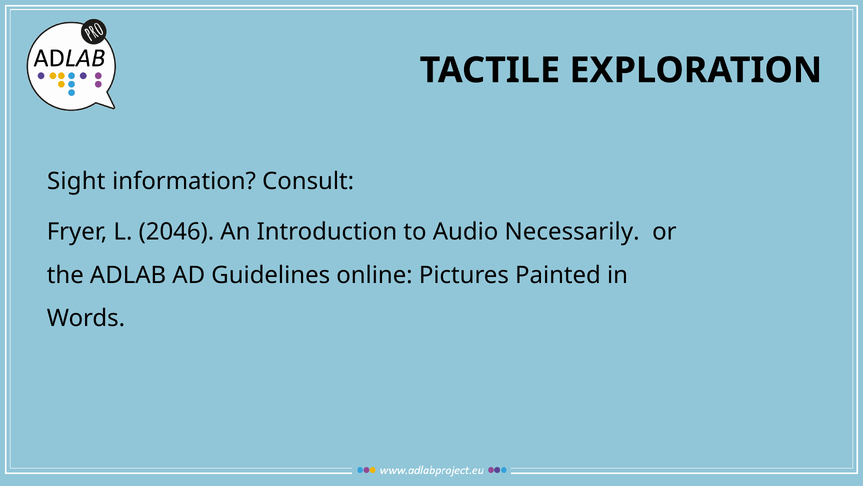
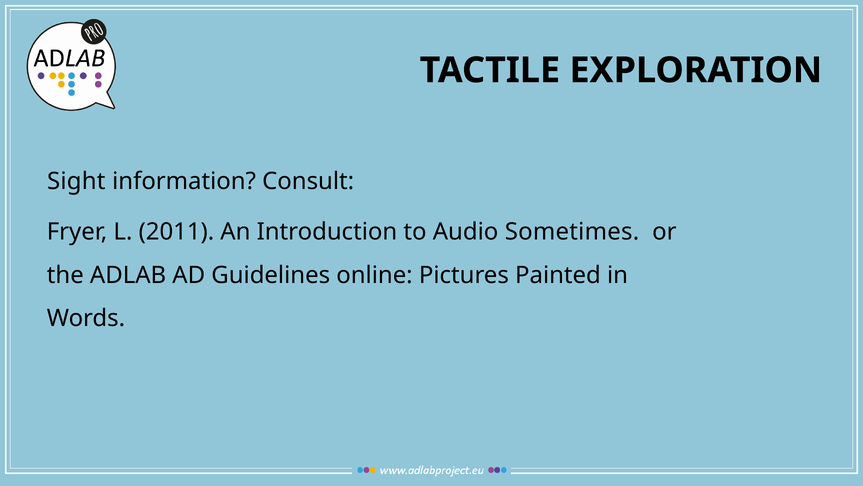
2046: 2046 -> 2011 (176, 232)
Necessarily: Necessarily -> Sometimes (572, 232)
